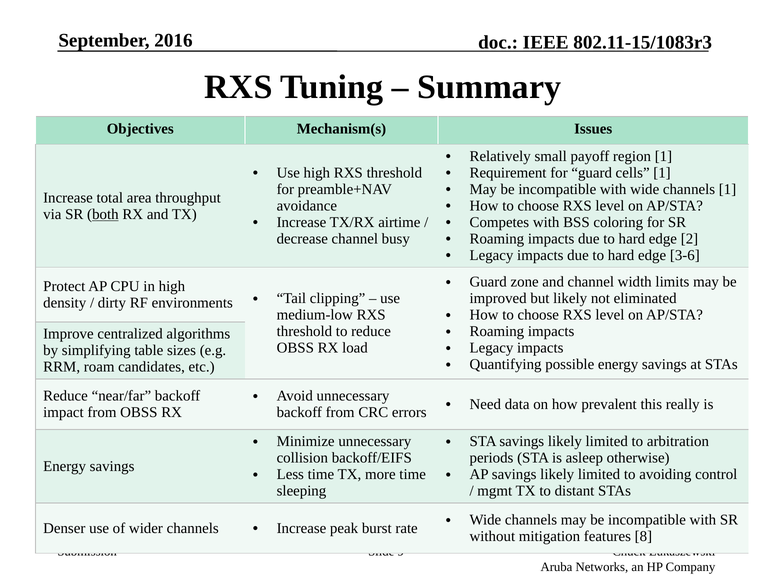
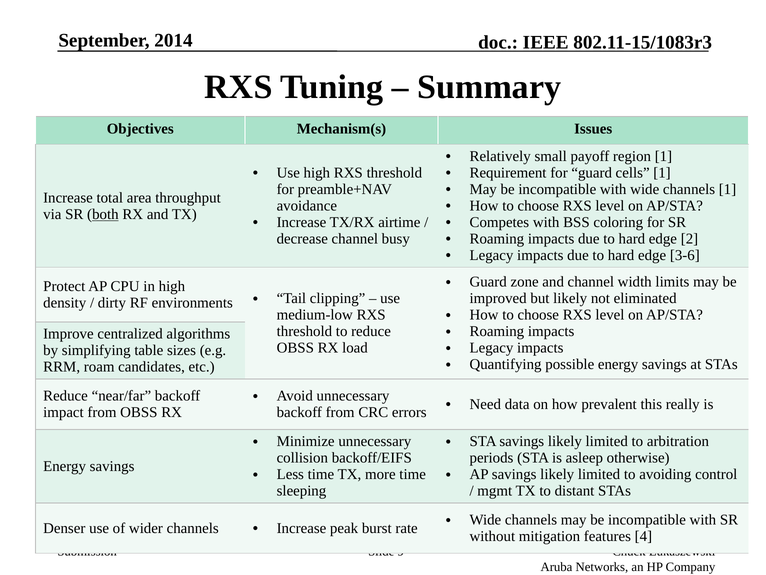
2016: 2016 -> 2014 (173, 41)
8: 8 -> 4 (643, 536)
